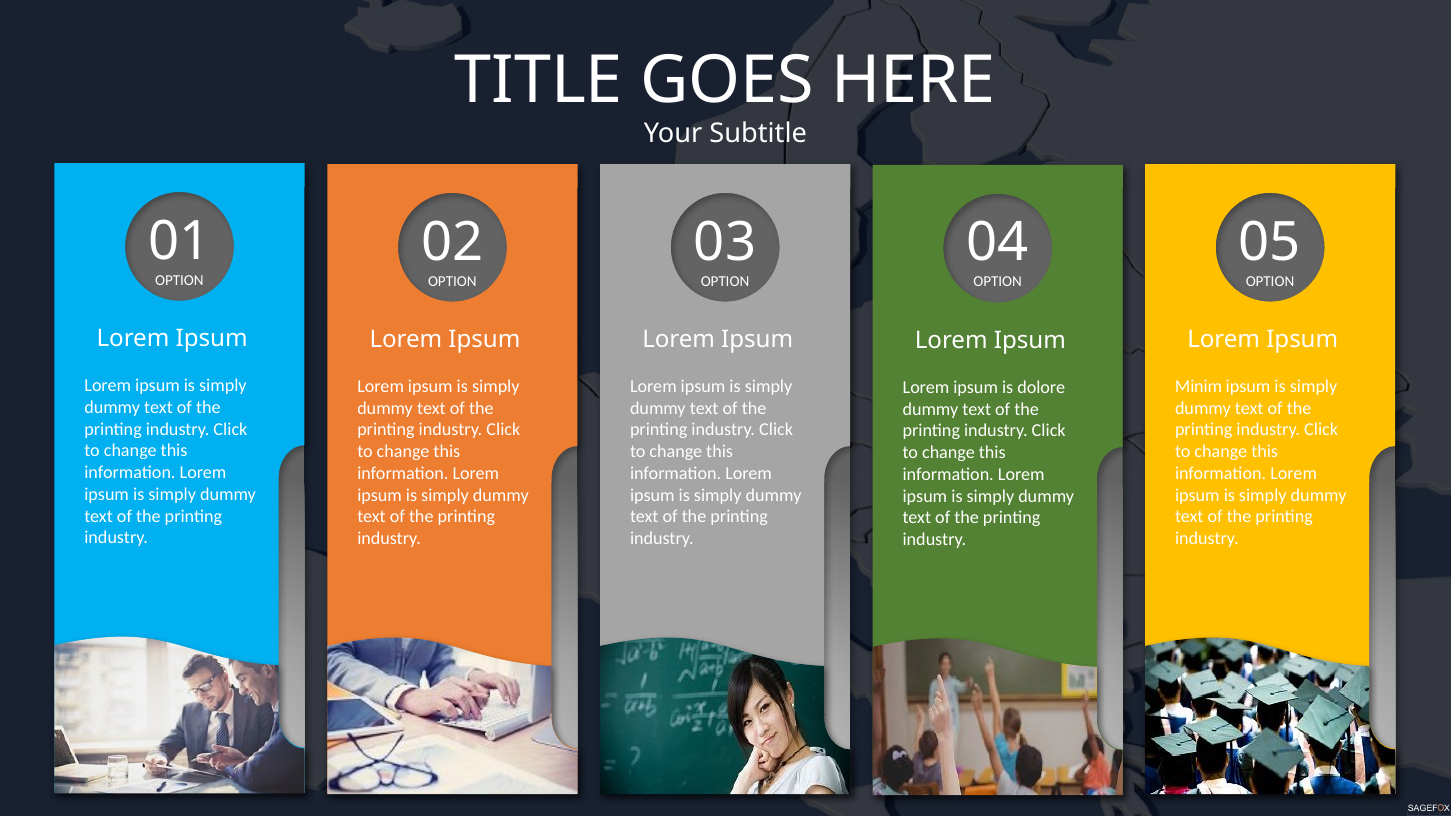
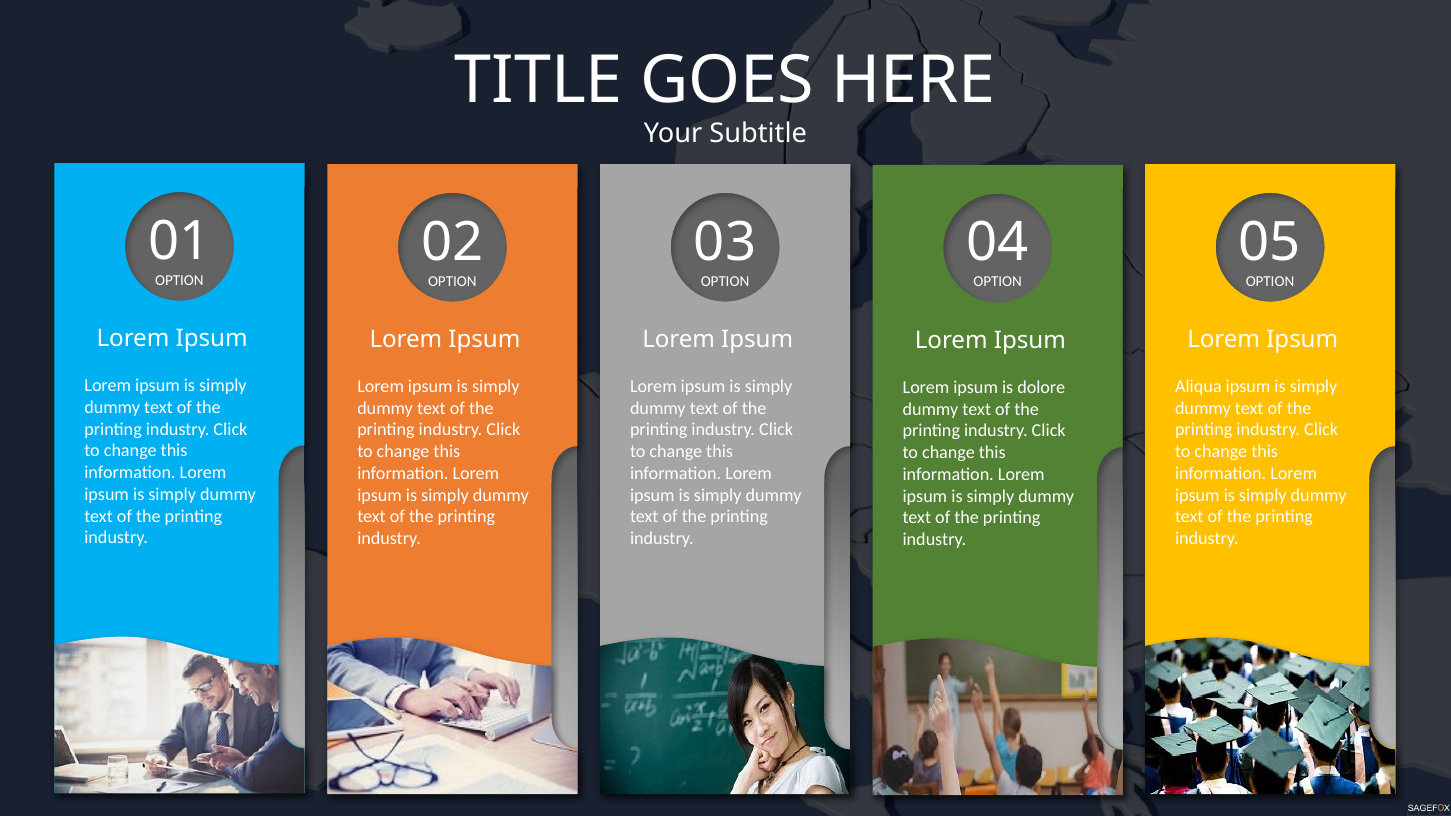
Minim: Minim -> Aliqua (1198, 387)
